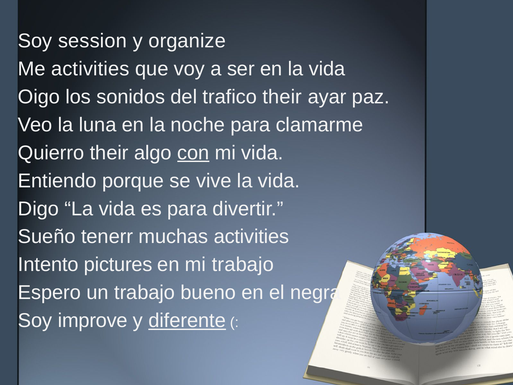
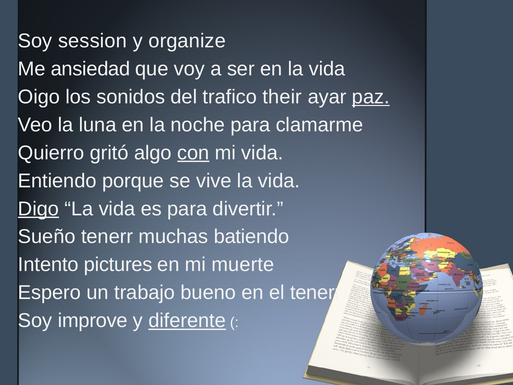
Me activities: activities -> ansiedad (91, 69)
paz underline: none -> present (371, 97)
Quierro their: their -> gritó (109, 153)
Digo underline: none -> present (38, 209)
muchas activities: activities -> batiendo (251, 237)
mi trabajo: trabajo -> muerte (243, 265)
el negra: negra -> tenerr (316, 292)
